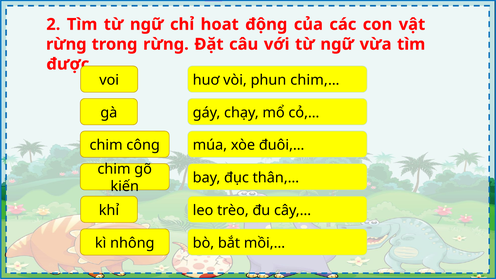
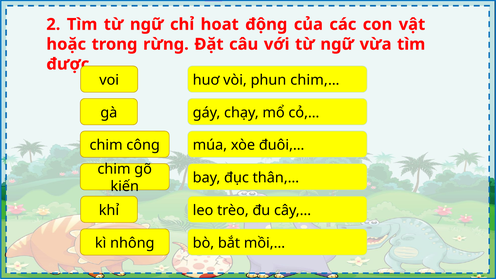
rừng: rừng -> hoặc (66, 44)
